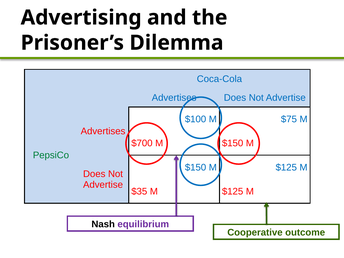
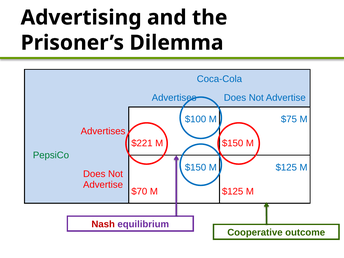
$700: $700 -> $221 (142, 143)
$35: $35 -> $70 (139, 191)
Nash colour: black -> red (103, 224)
